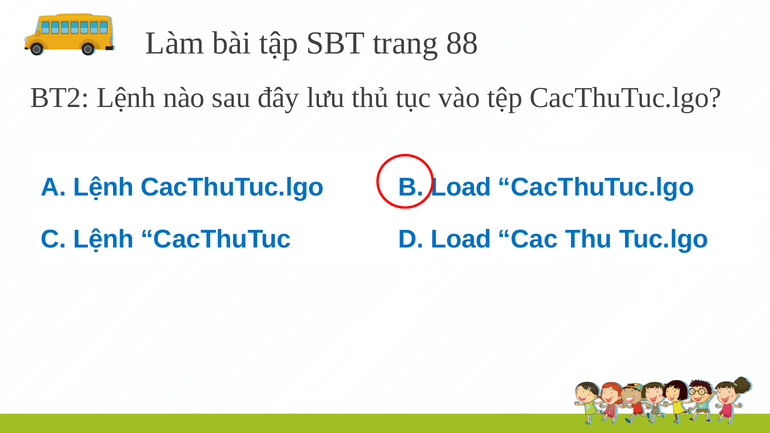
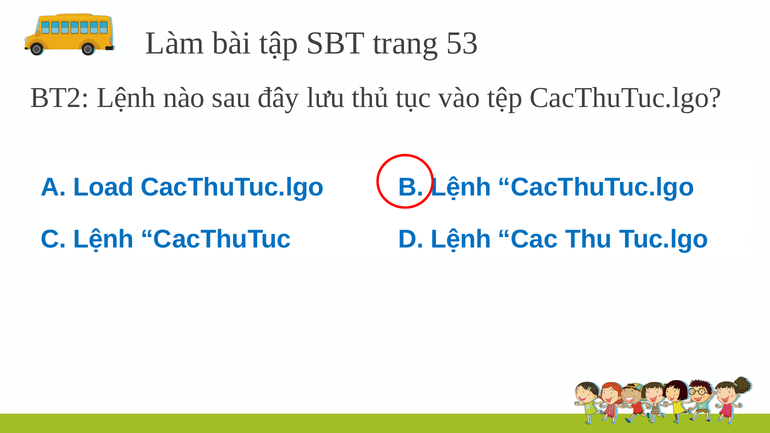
88: 88 -> 53 (462, 43)
A Lệnh: Lệnh -> Load (104, 187)
B Load: Load -> Lệnh (461, 187)
D Load: Load -> Lệnh (461, 239)
